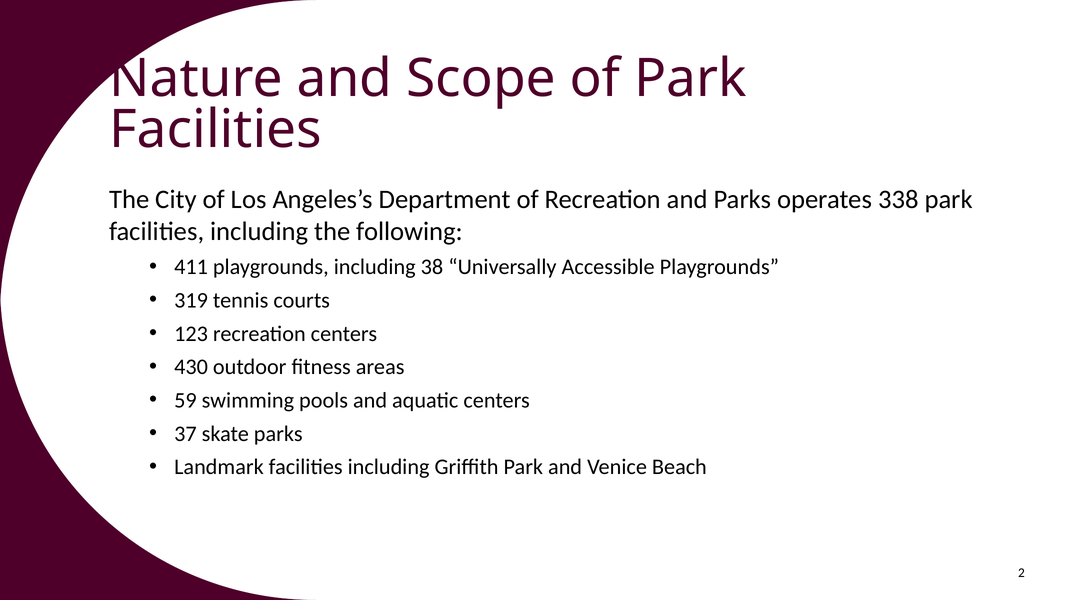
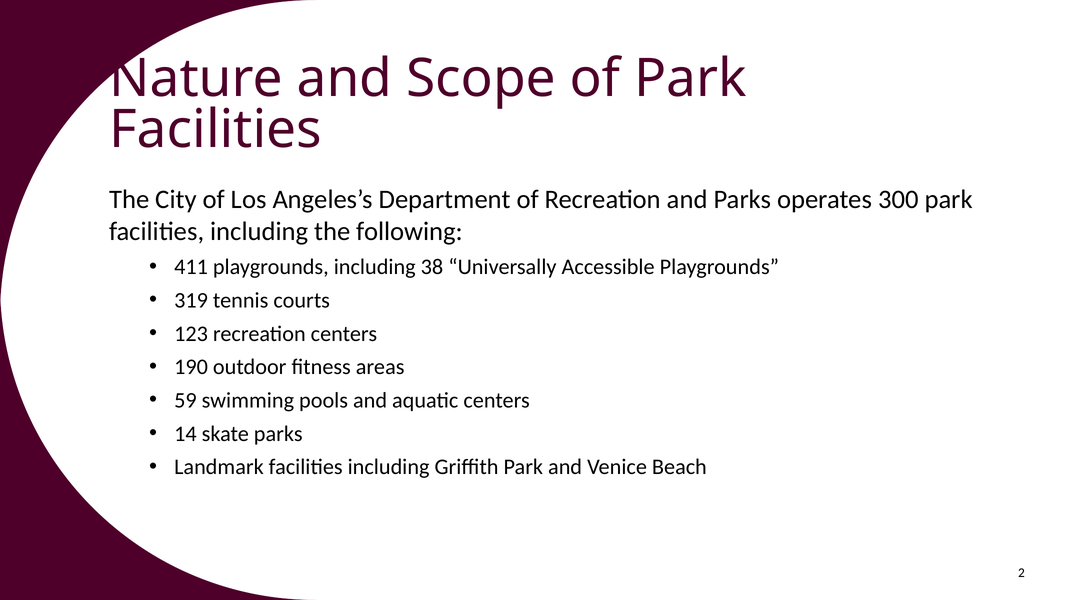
338: 338 -> 300 (898, 199)
430: 430 -> 190 (191, 367)
37: 37 -> 14 (185, 433)
